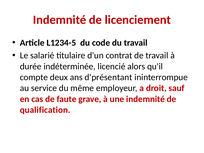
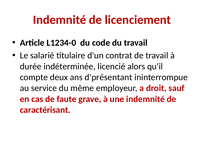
L1234-5: L1234-5 -> L1234-0 (61, 43)
qualification: qualification -> caractérisant (45, 110)
